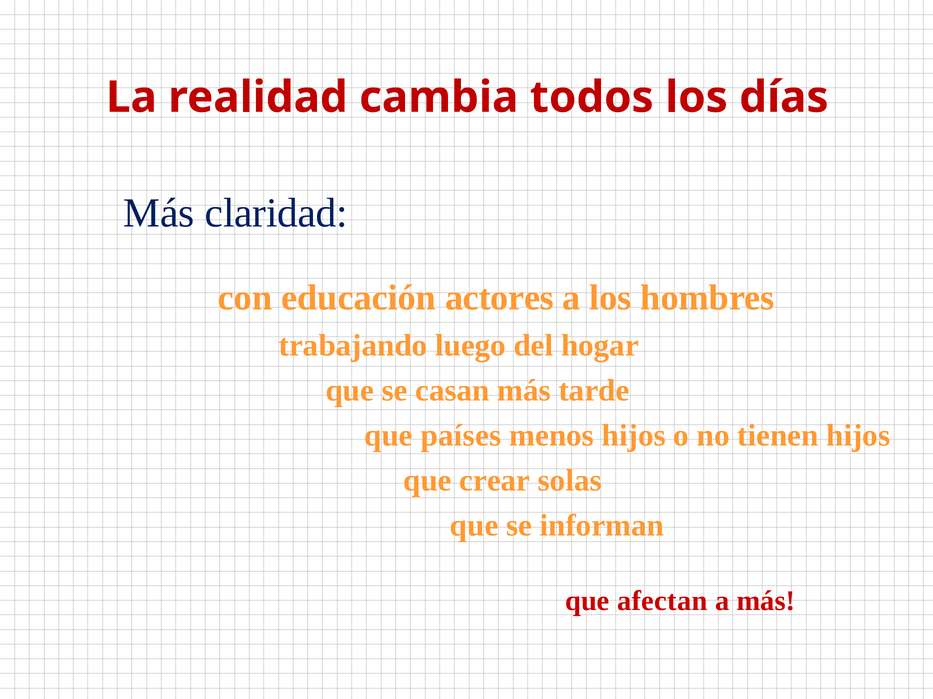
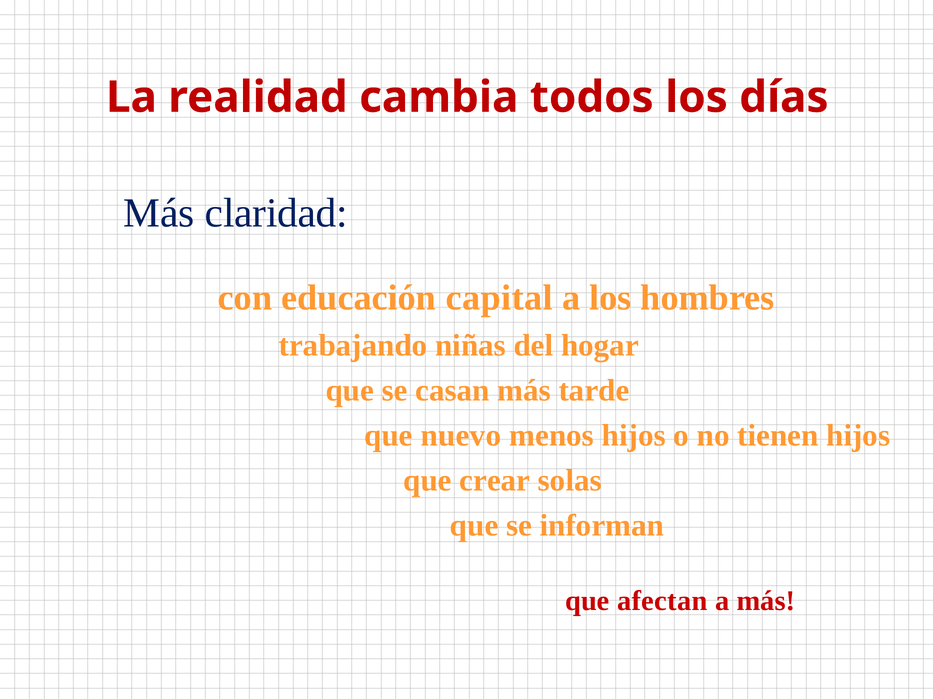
actores: actores -> capital (499, 298)
luego: luego -> niñas (471, 346)
países: países -> nuevo (461, 436)
